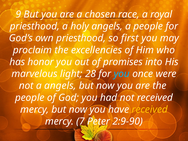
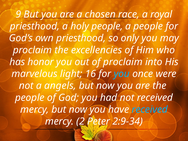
holy angels: angels -> people (107, 26)
first: first -> only (130, 38)
of promises: promises -> proclaim (123, 62)
28: 28 -> 16 (90, 74)
received colour: yellow -> light blue (150, 110)
7: 7 -> 2 (80, 121)
2:9-90: 2:9-90 -> 2:9-34 (128, 121)
